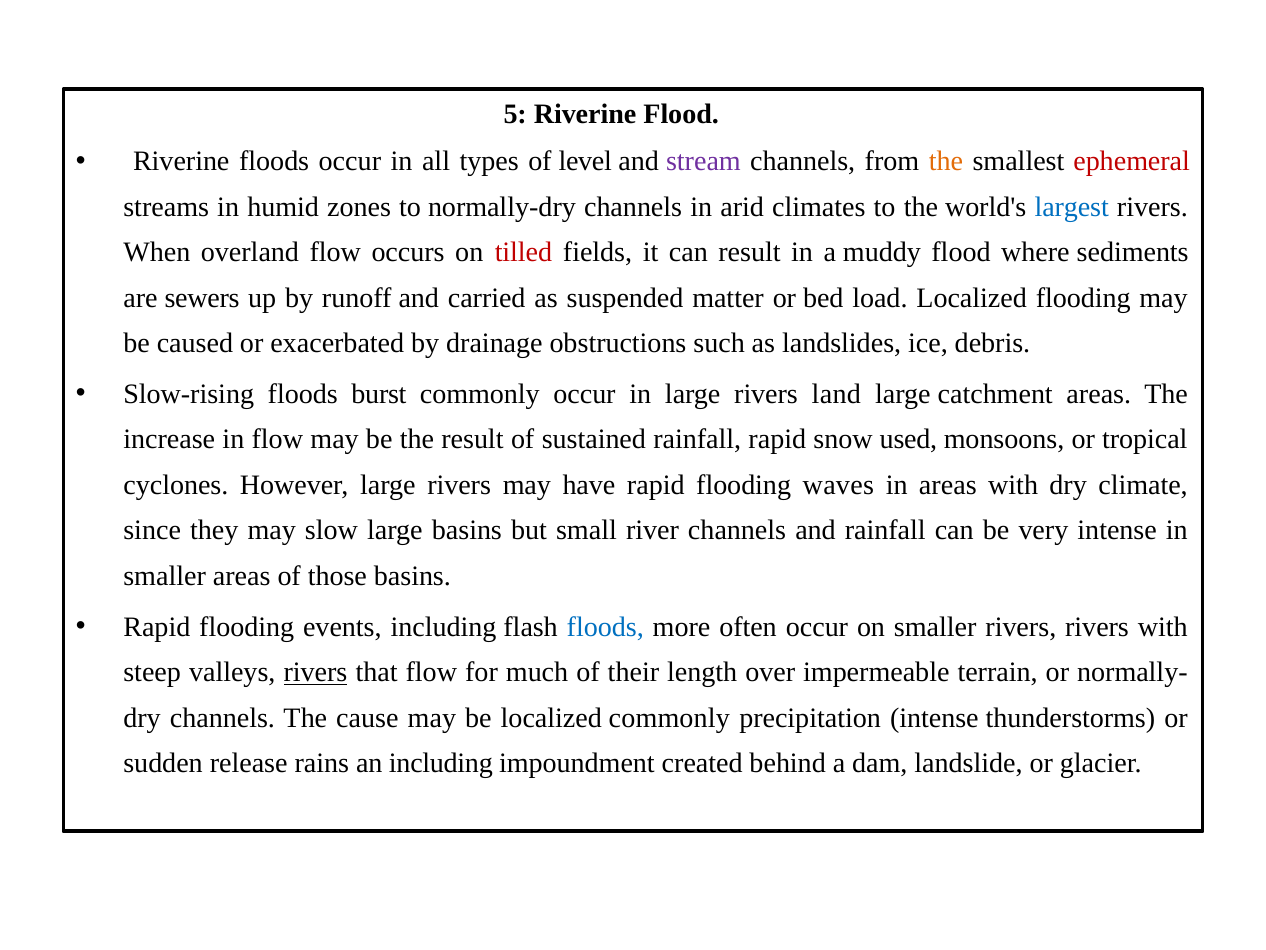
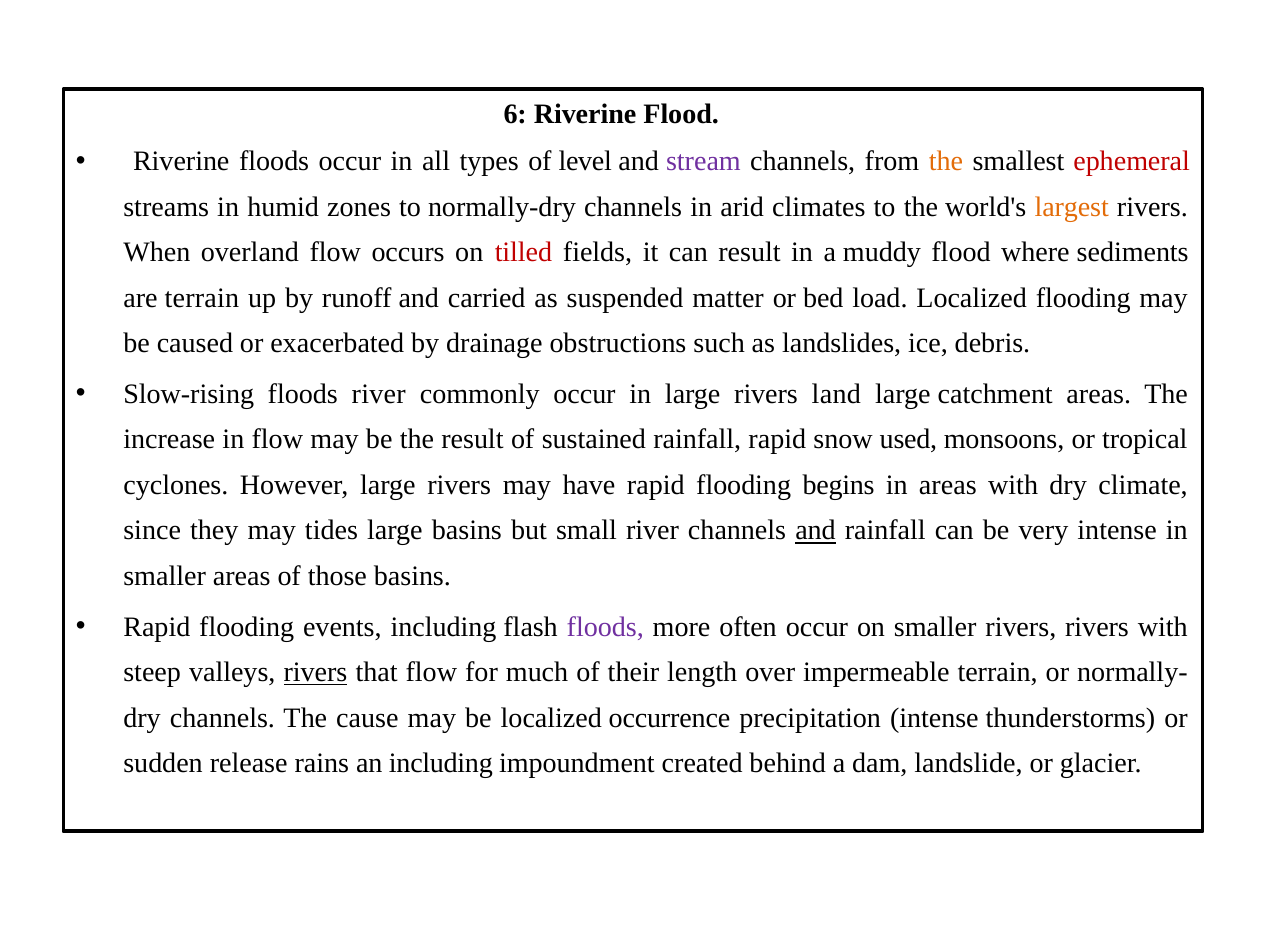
5: 5 -> 6 (515, 114)
largest colour: blue -> orange (1072, 207)
are sewers: sewers -> terrain (202, 298)
floods burst: burst -> river (379, 394)
waves: waves -> begins (839, 485)
slow: slow -> tides (331, 530)
and underline: none -> present (815, 530)
floods colour: blue -> purple (605, 626)
localized commonly: commonly -> occurrence (669, 717)
